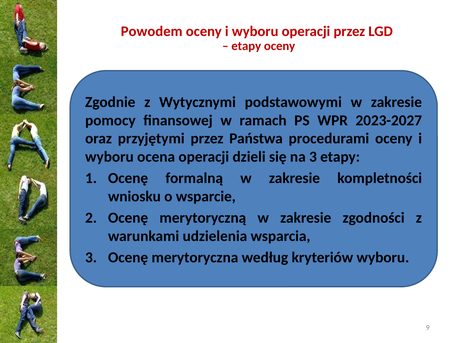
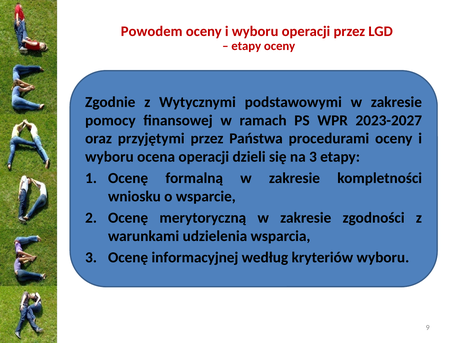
merytoryczna: merytoryczna -> informacyjnej (195, 257)
